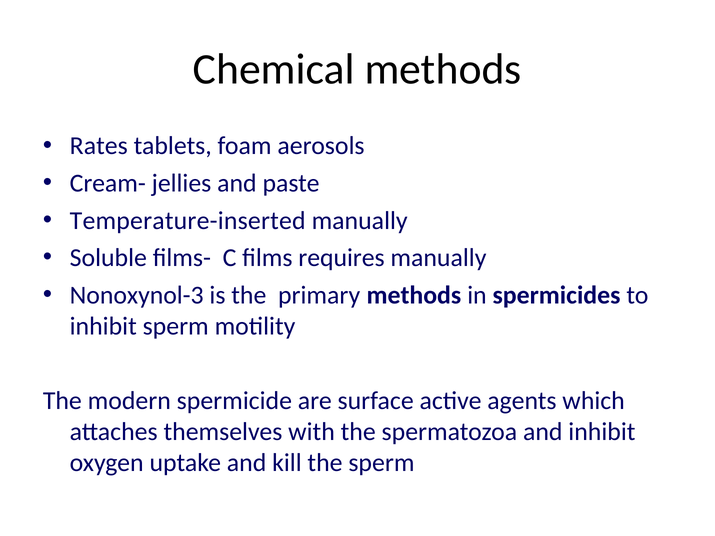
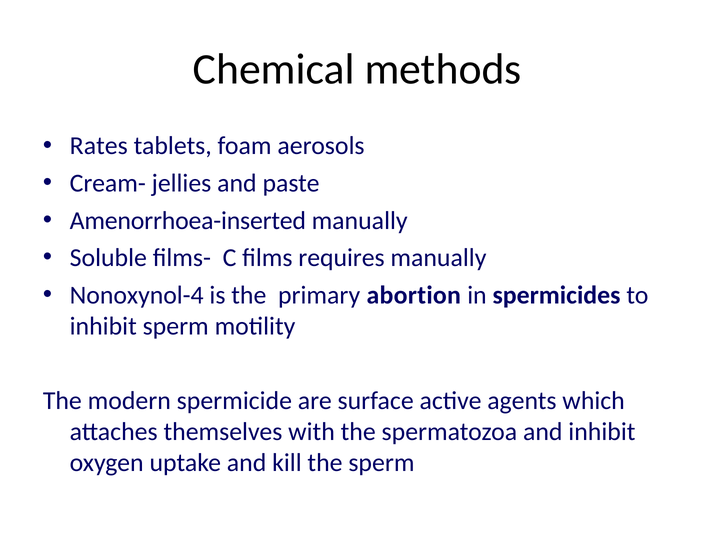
Temperature-inserted: Temperature-inserted -> Amenorrhoea-inserted (188, 221)
Nonoxynol-3: Nonoxynol-3 -> Nonoxynol-4 (137, 295)
primary methods: methods -> abortion (414, 295)
